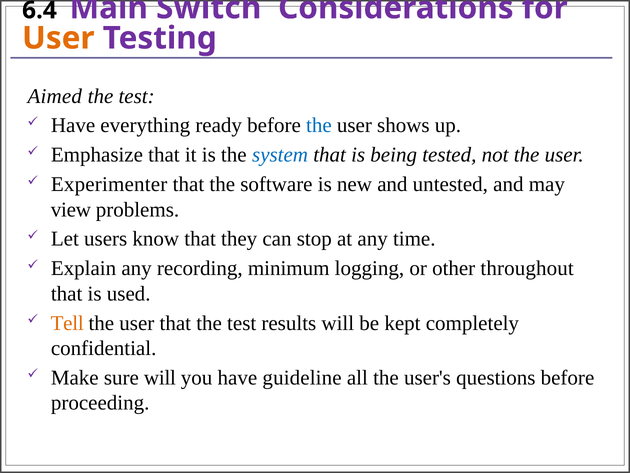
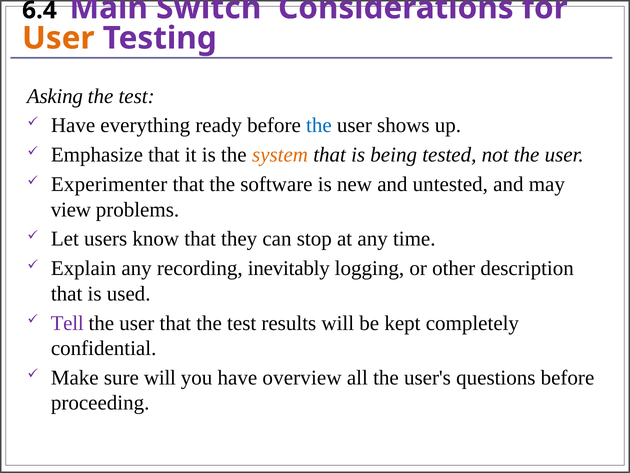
Aimed: Aimed -> Asking (55, 96)
system colour: blue -> orange (280, 155)
minimum: minimum -> inevitably (289, 268)
throughout: throughout -> description (527, 268)
Tell colour: orange -> purple (67, 323)
guideline: guideline -> overview (302, 377)
